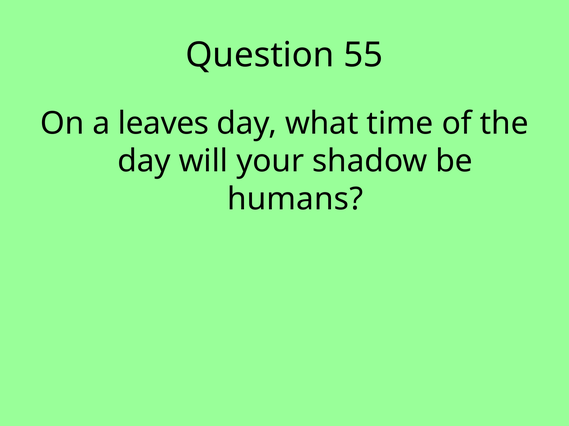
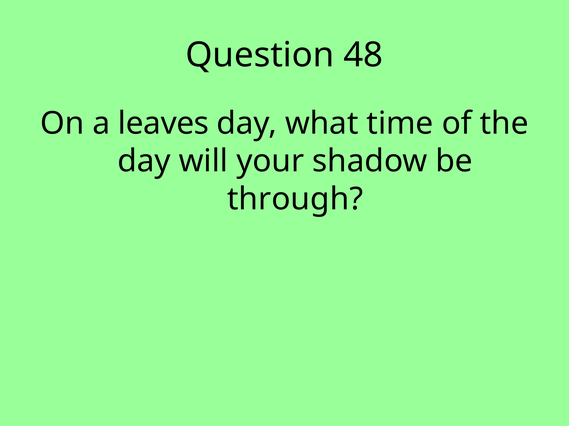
55: 55 -> 48 (363, 55)
humans: humans -> through (295, 199)
